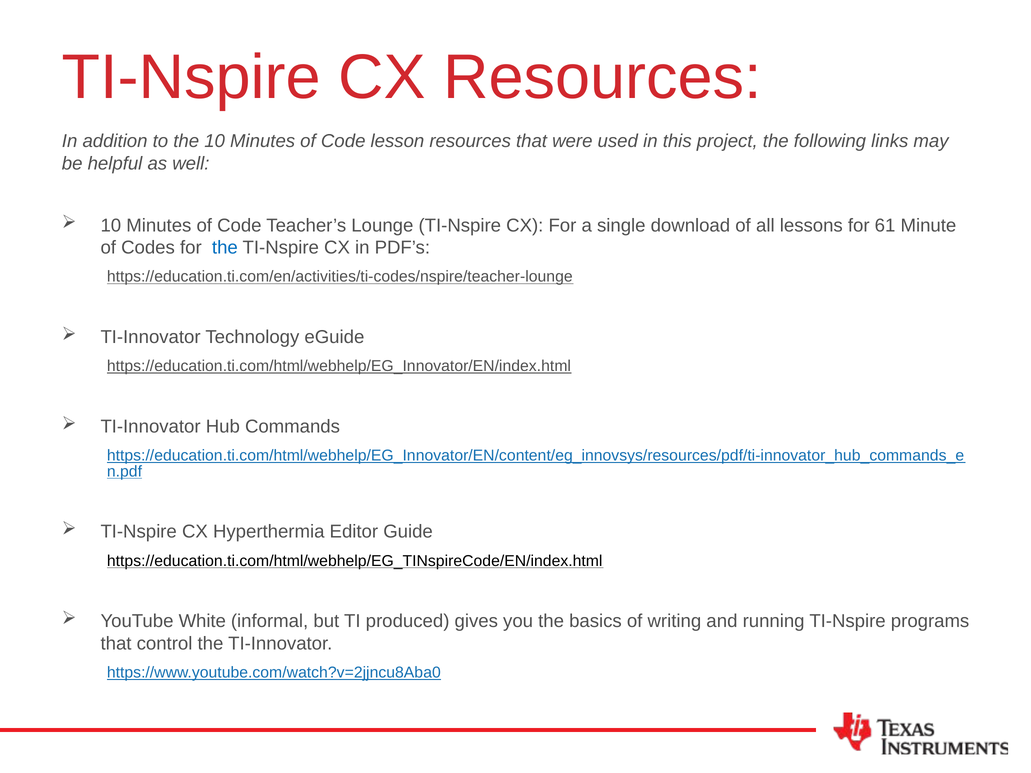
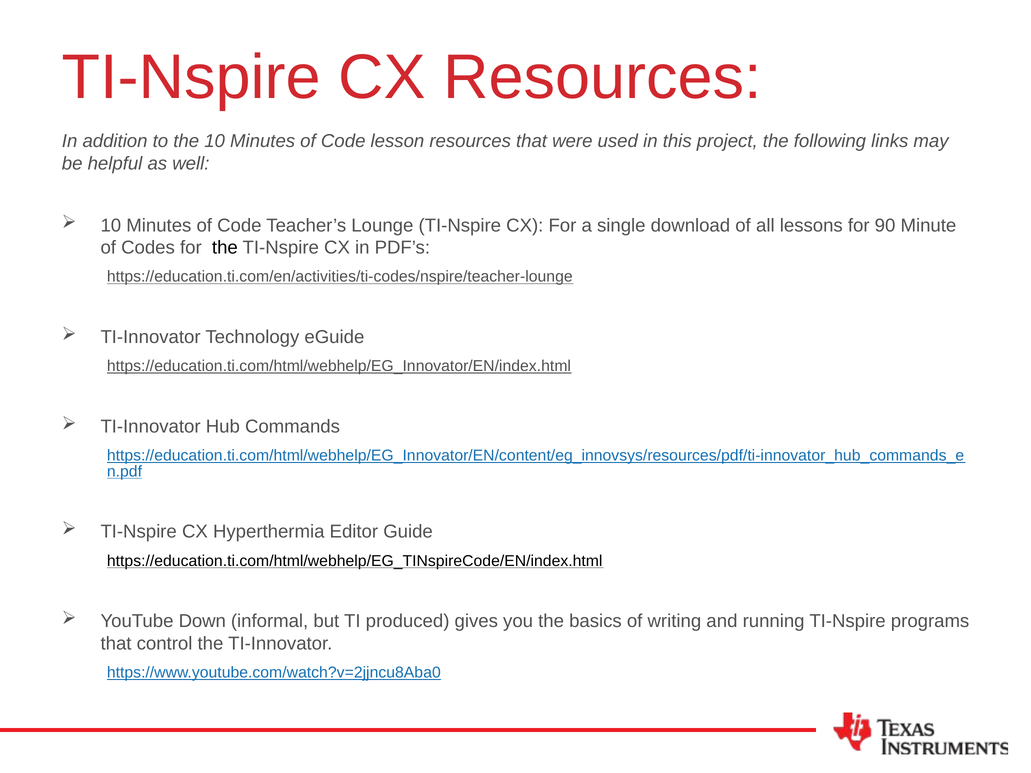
61: 61 -> 90 (885, 225)
the colour: blue -> black (225, 248)
White: White -> Down (202, 621)
